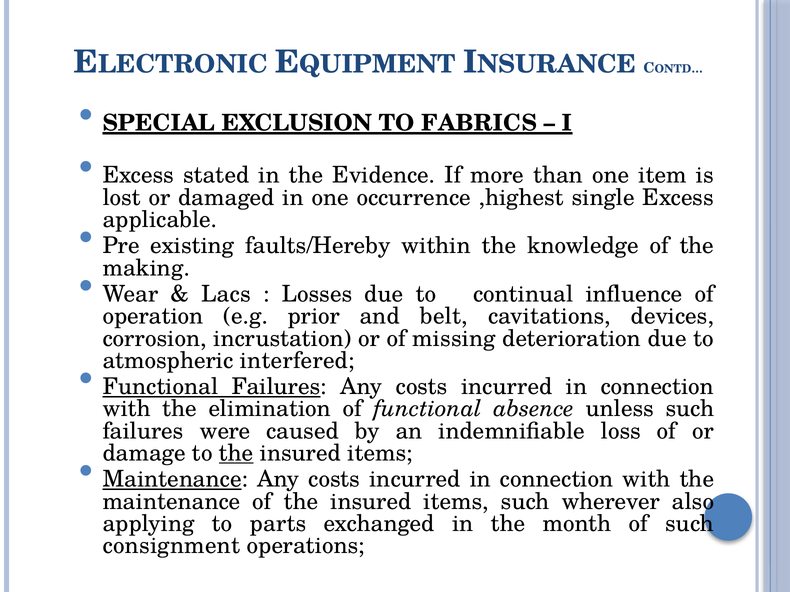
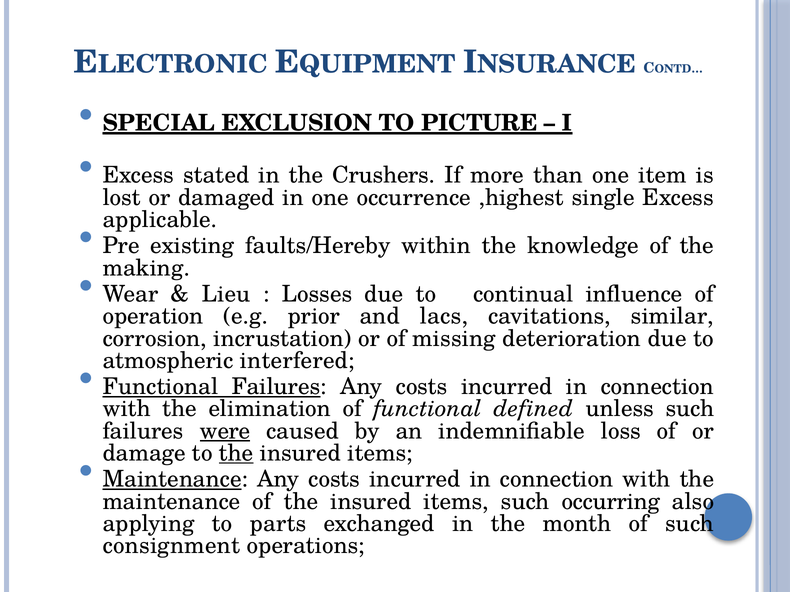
FABRICS: FABRICS -> PICTURE (479, 123)
Evidence: Evidence -> Crushers (384, 175)
Lacs: Lacs -> Lieu (226, 294)
belt: belt -> lacs (444, 317)
devices: devices -> similar (672, 317)
absence: absence -> defined (534, 409)
were underline: none -> present (225, 431)
wherever: wherever -> occurring (611, 502)
